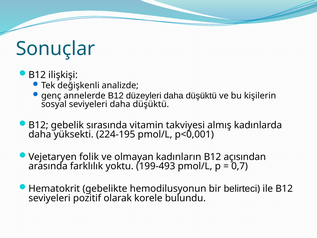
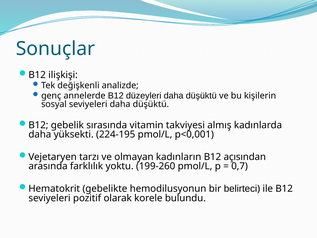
folik: folik -> tarzı (89, 157)
199-493: 199-493 -> 199-260 (156, 166)
